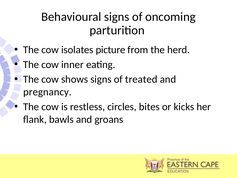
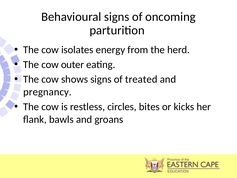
picture: picture -> energy (110, 50)
inner: inner -> outer (73, 64)
